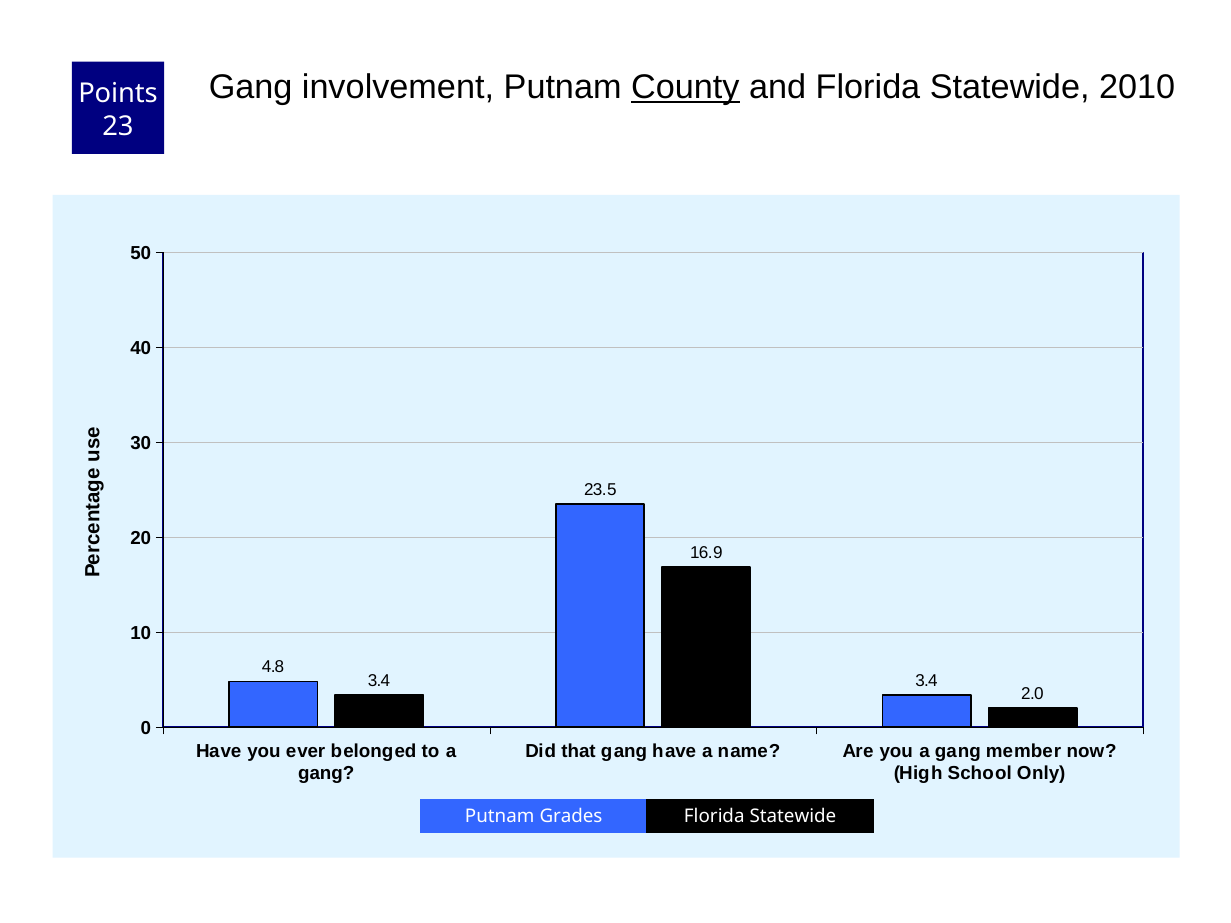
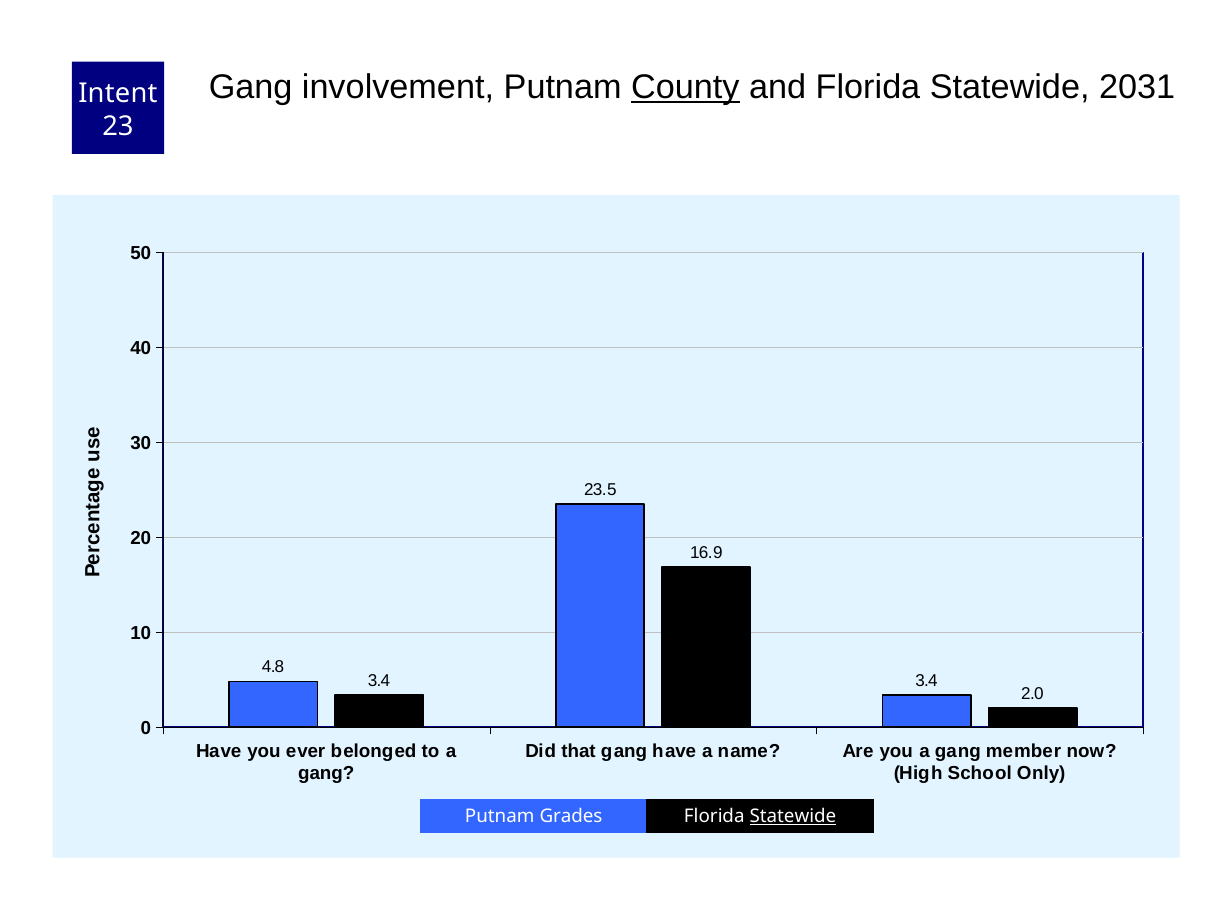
2010: 2010 -> 2031 (1137, 88)
Points: Points -> Intent (118, 93)
Statewide underline: none -> present (793, 816)
